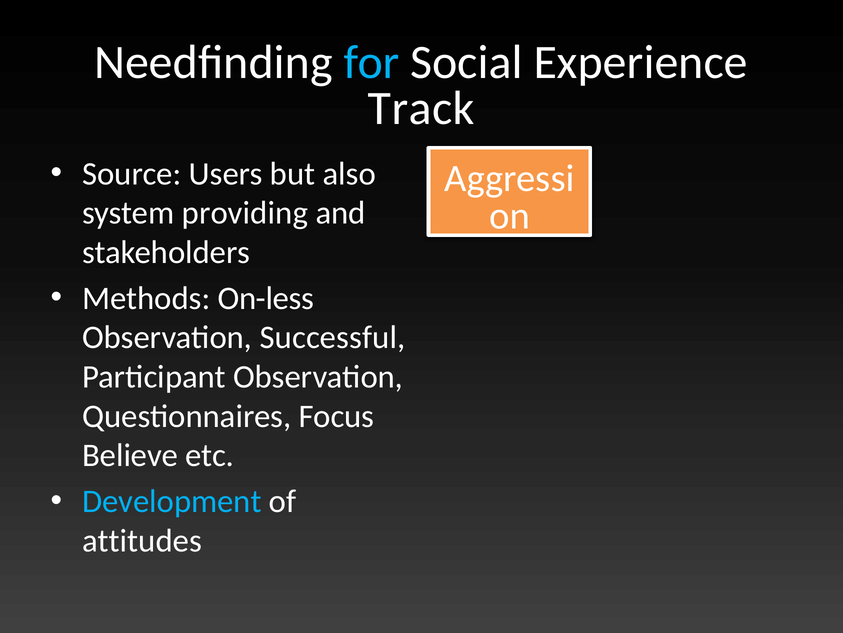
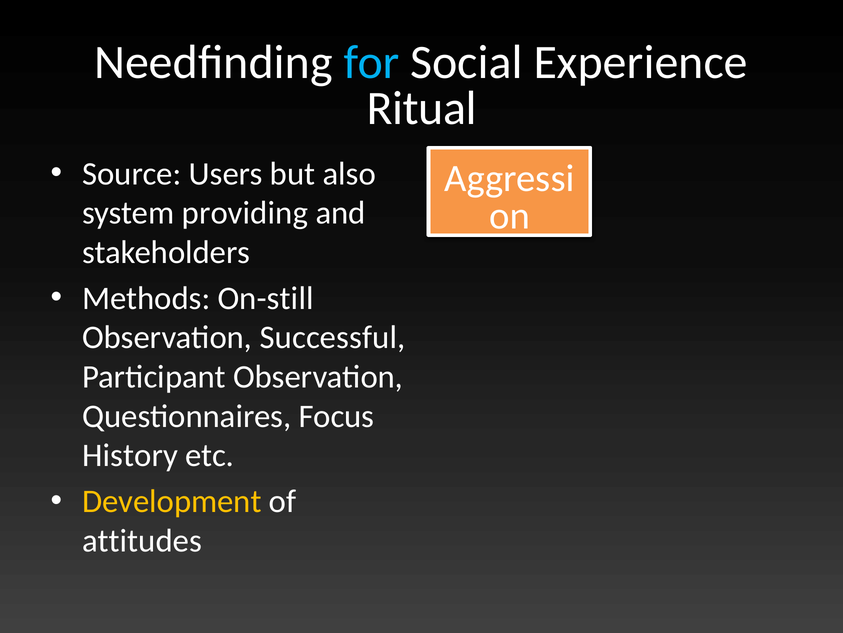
Track: Track -> Ritual (422, 108)
On-less: On-less -> On-still (266, 298)
Believe: Believe -> History (130, 455)
Development colour: light blue -> yellow (172, 501)
